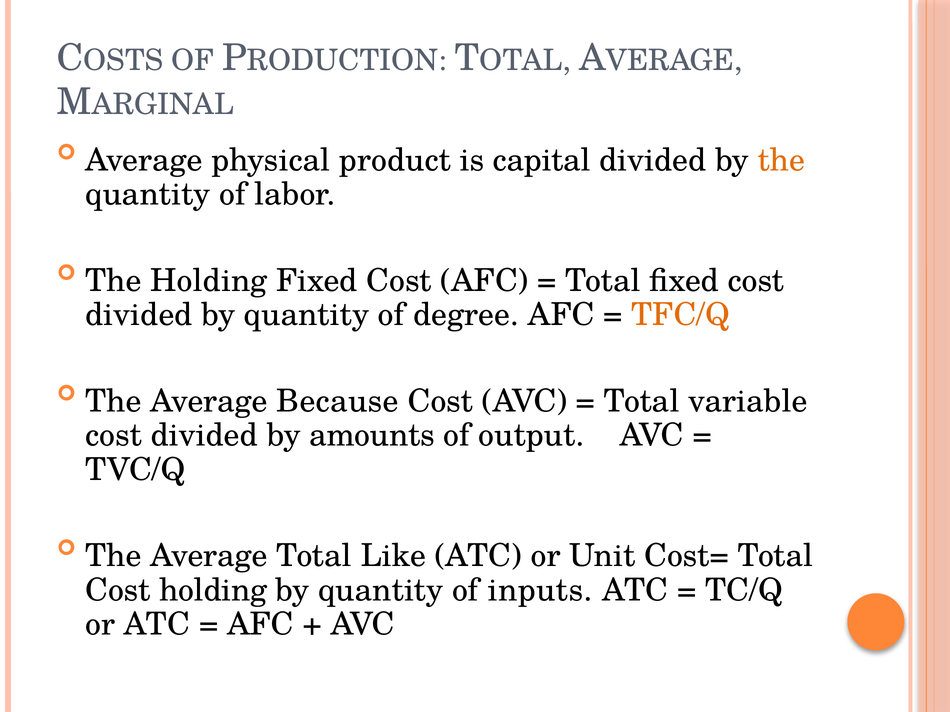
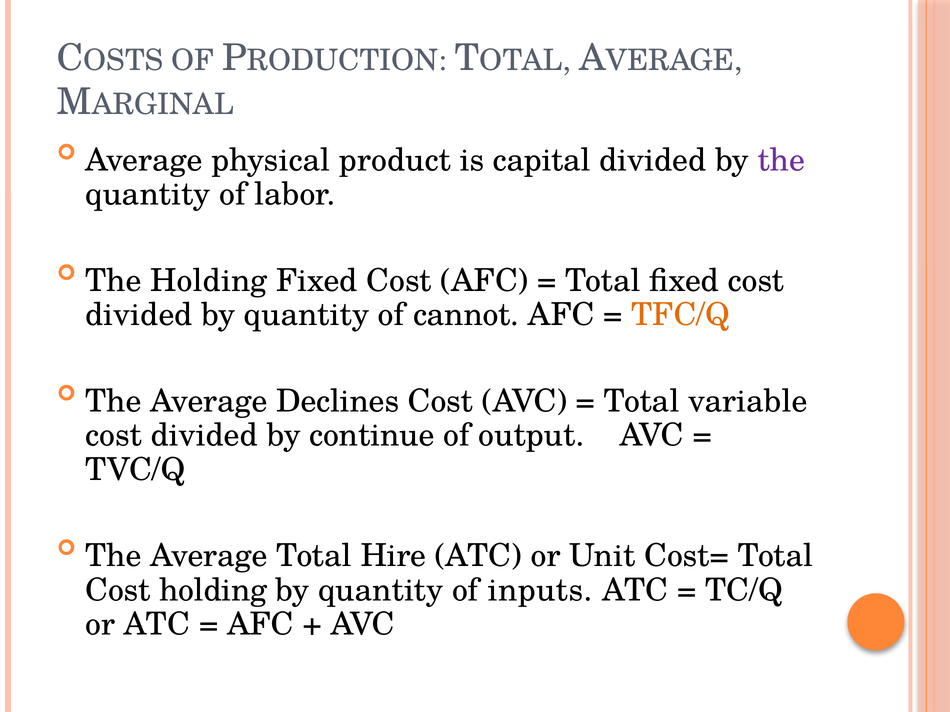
the colour: orange -> purple (781, 160)
degree: degree -> cannot (466, 315)
Because: Because -> Declines (338, 402)
amounts: amounts -> continue (372, 436)
Like: Like -> Hire (393, 556)
